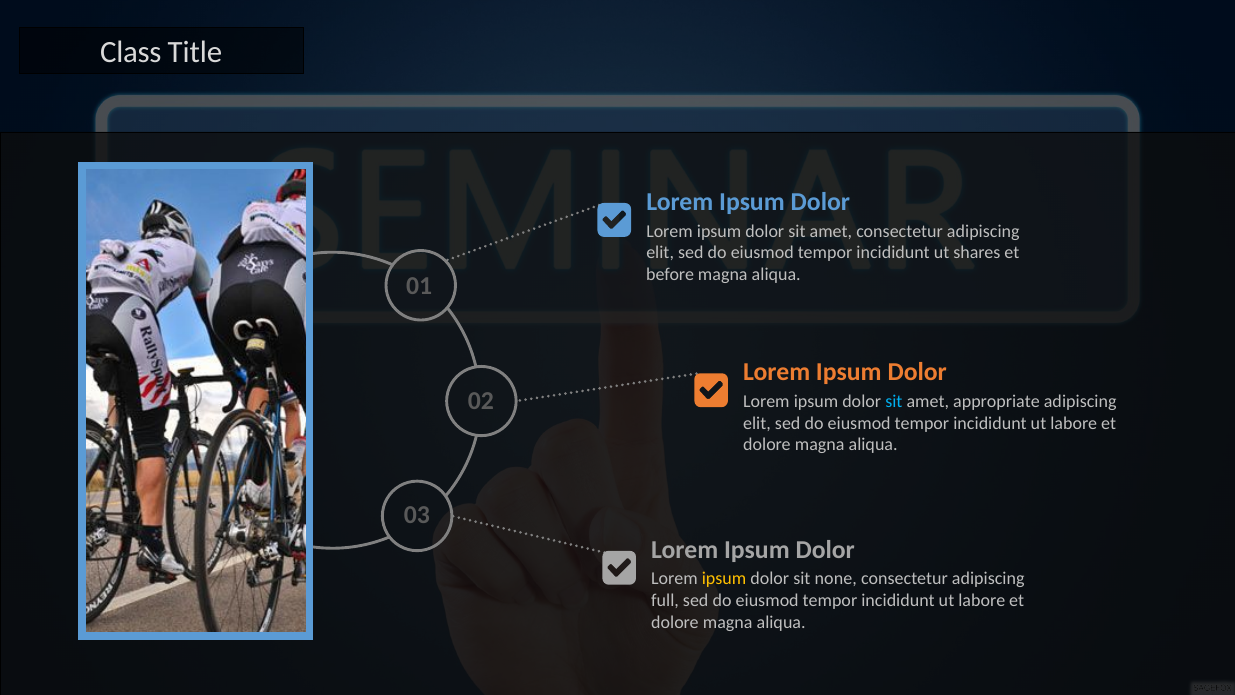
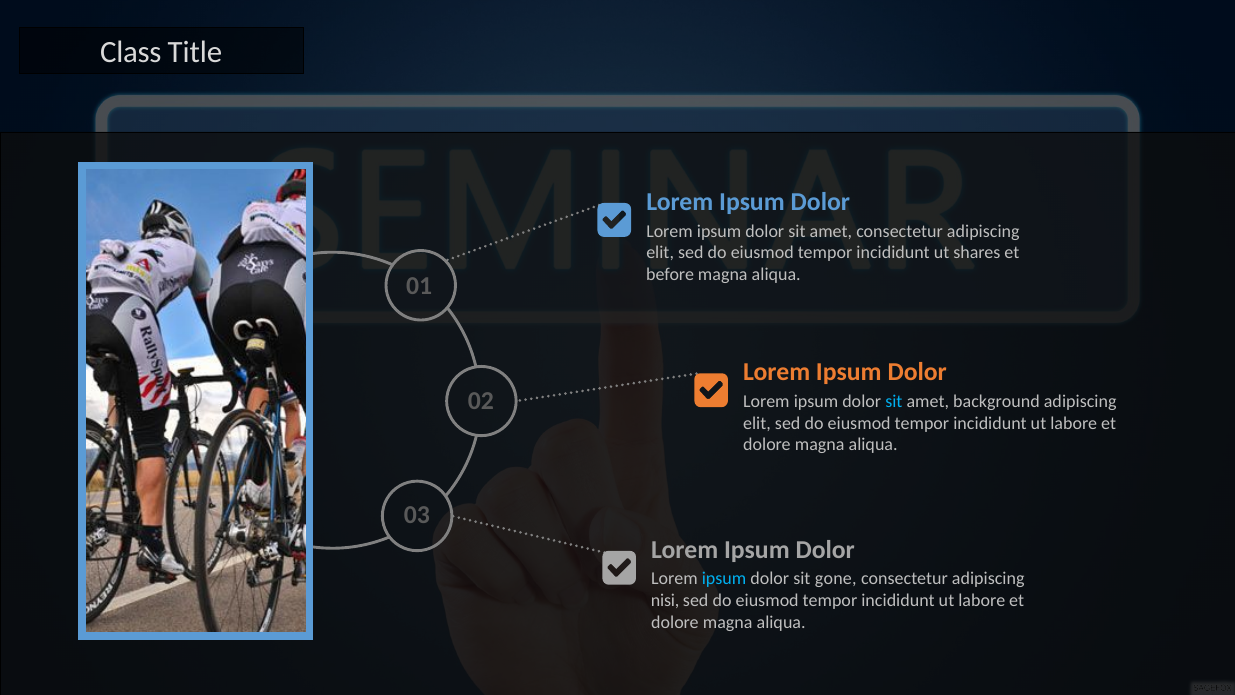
appropriate: appropriate -> background (996, 401)
ipsum colour: yellow -> light blue (724, 579)
none: none -> gone (836, 579)
full: full -> nisi (665, 600)
